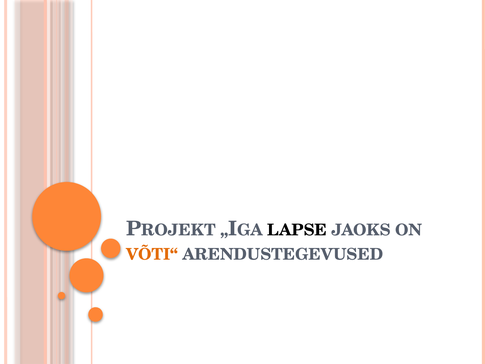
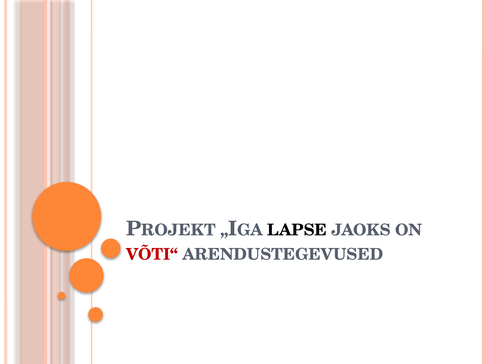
VÕTI“ colour: orange -> red (152, 254)
